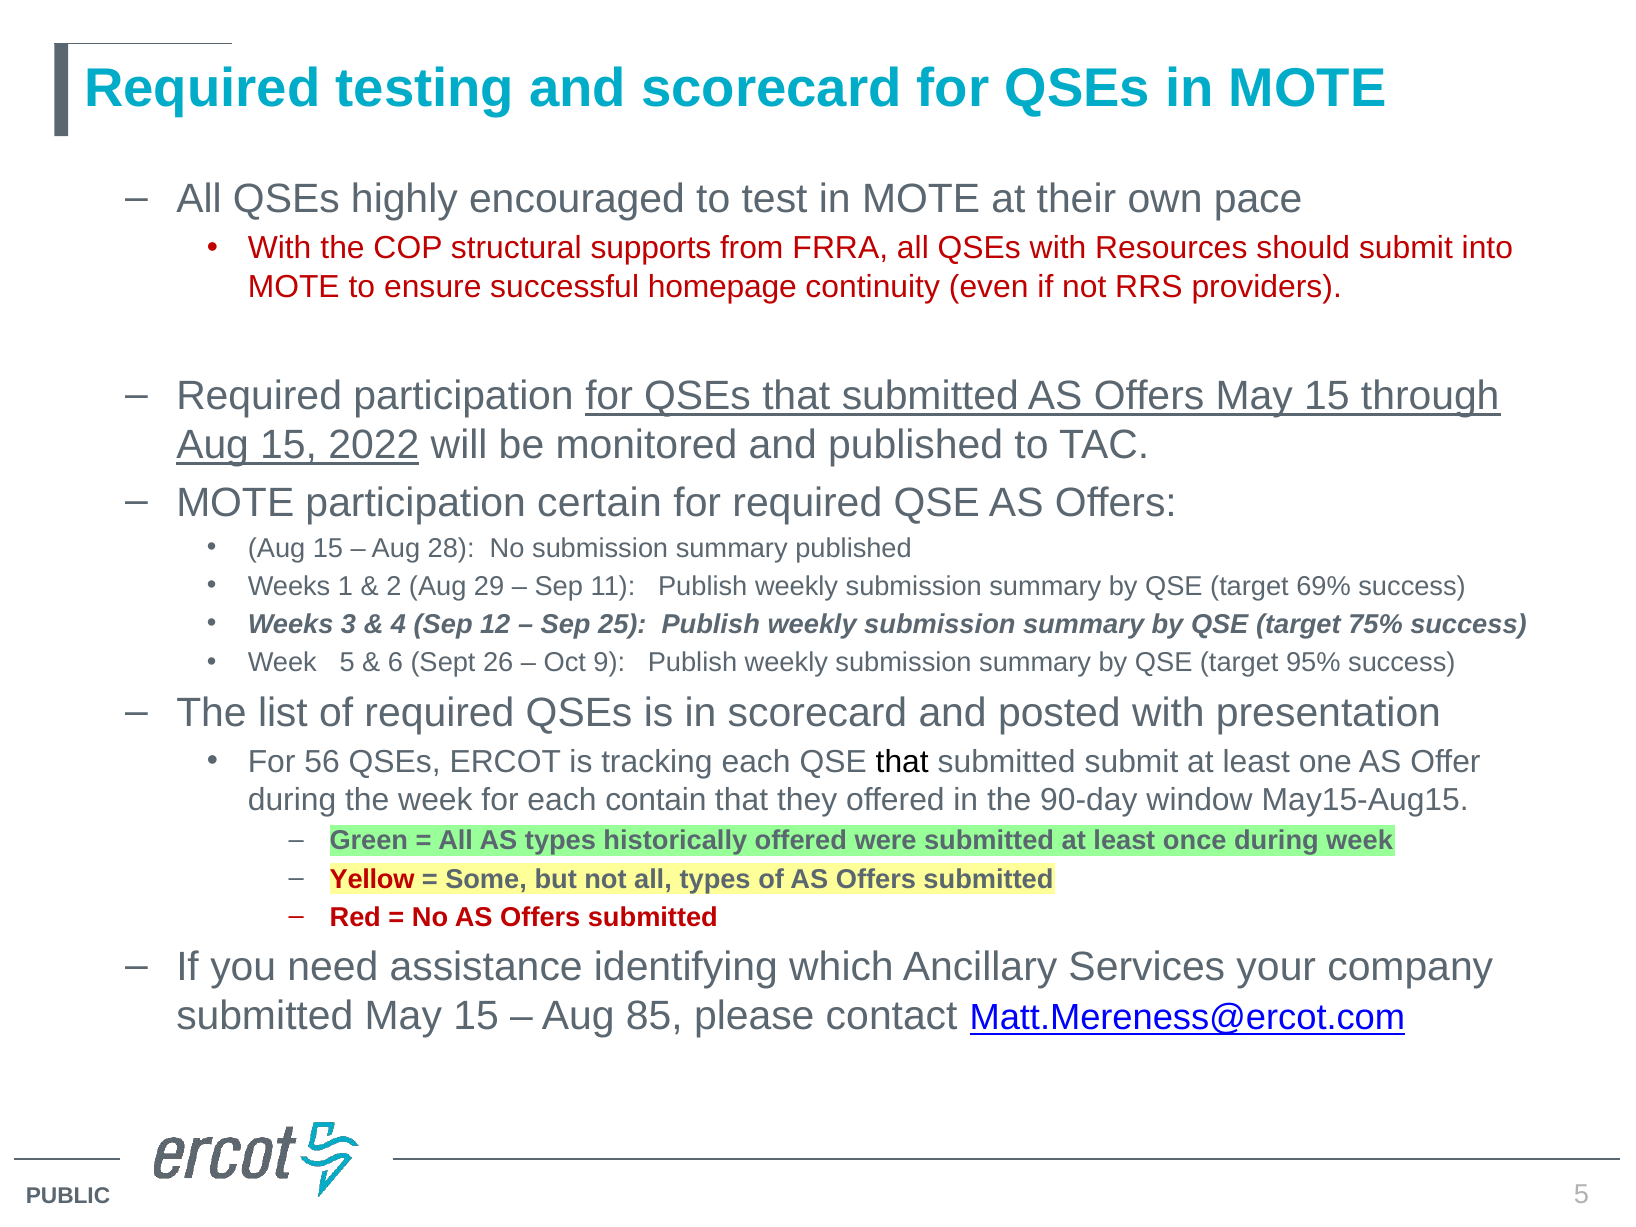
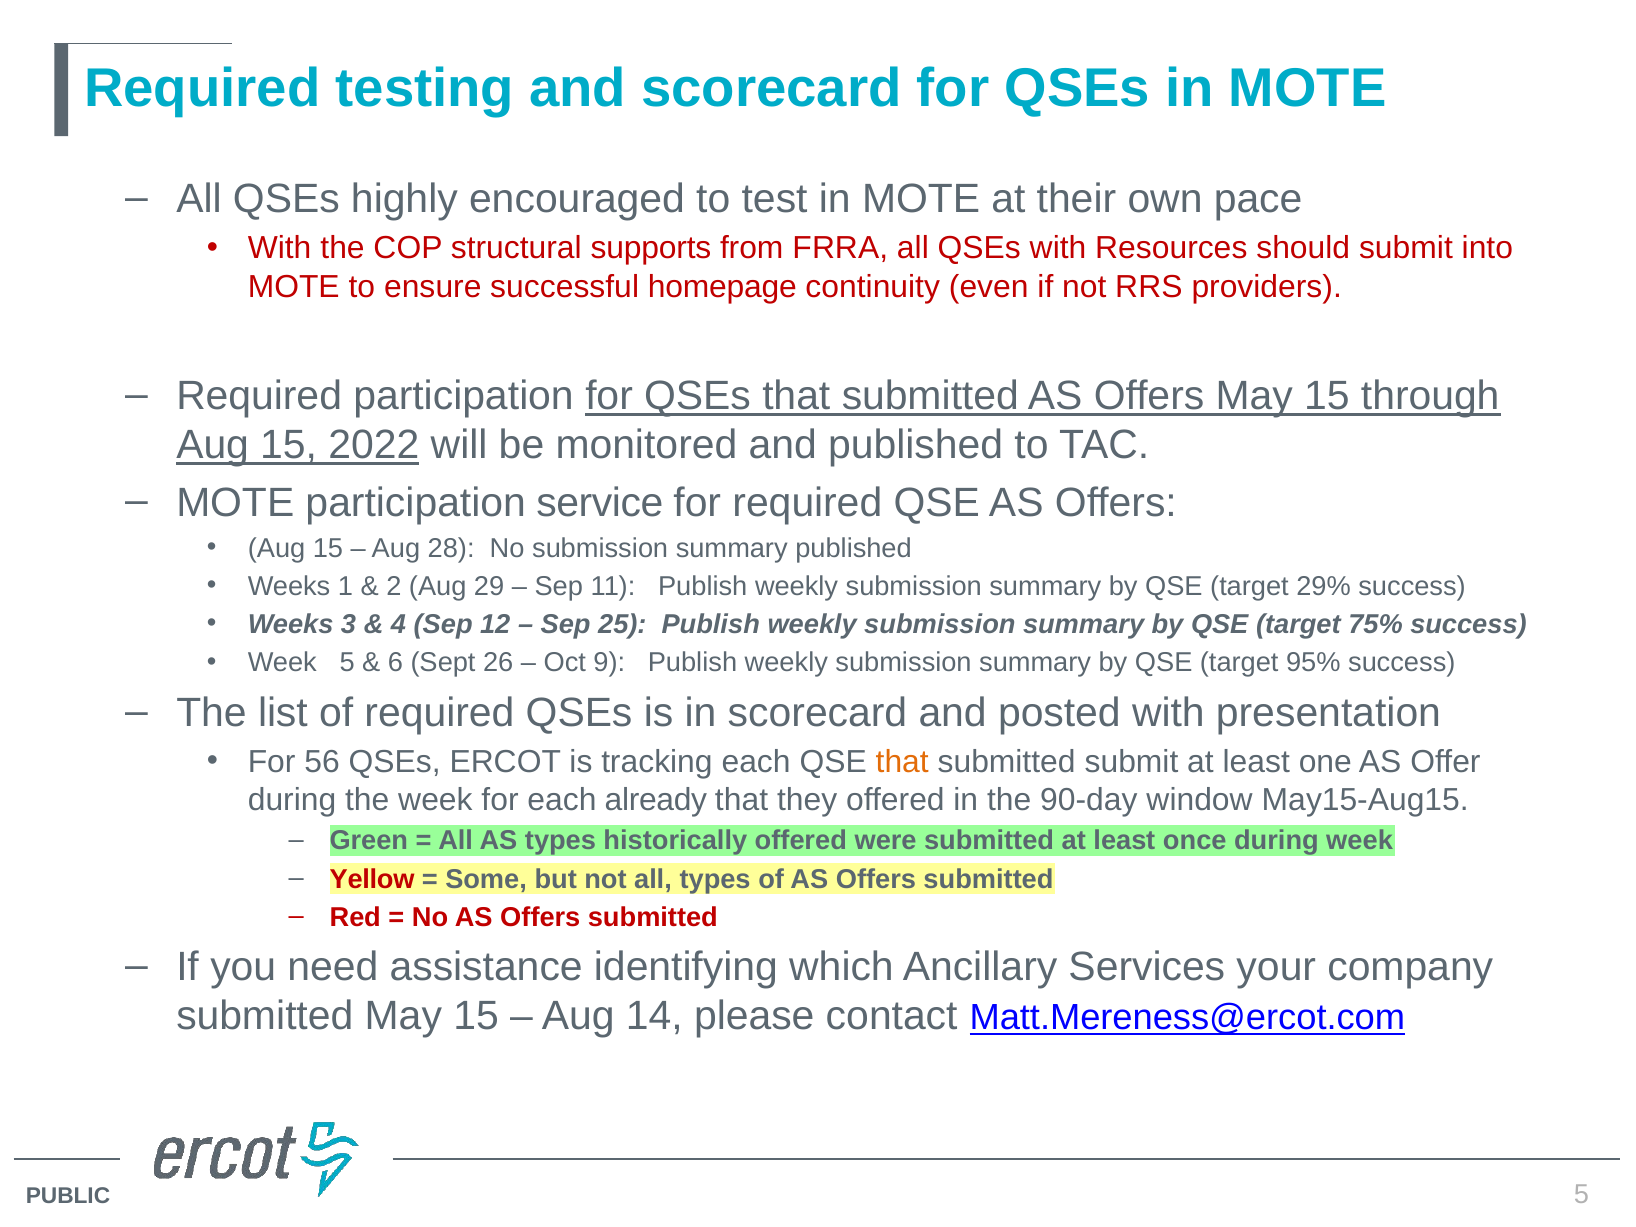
certain: certain -> service (600, 503)
69%: 69% -> 29% (1324, 586)
that colour: black -> orange (902, 762)
contain: contain -> already (656, 800)
85: 85 -> 14 (654, 1016)
